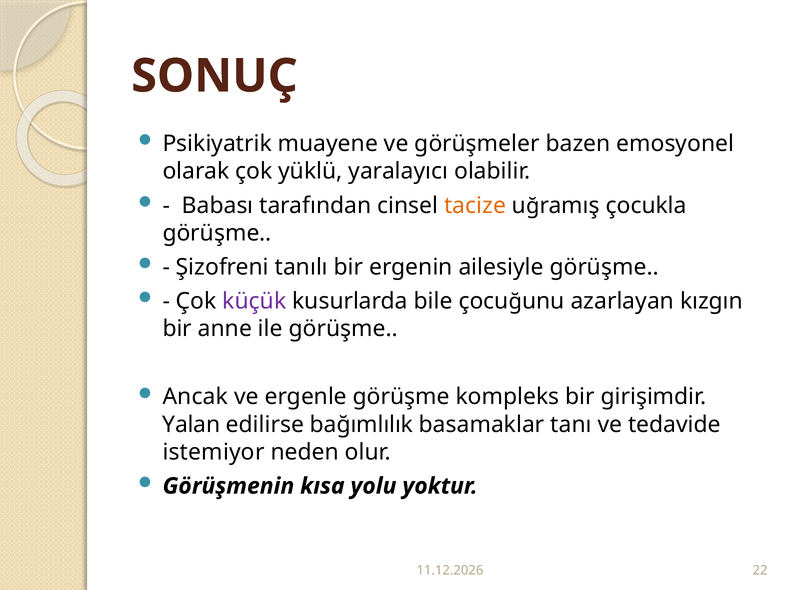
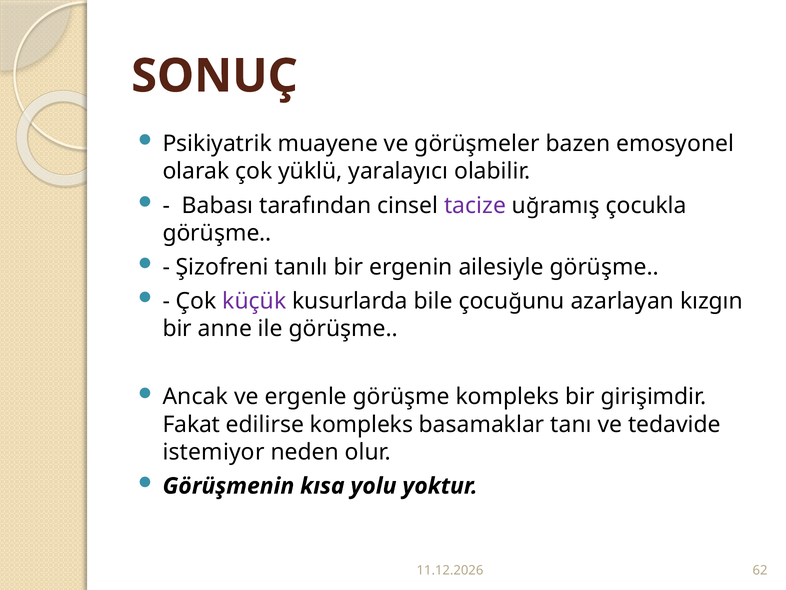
tacize colour: orange -> purple (475, 205)
Yalan: Yalan -> Fakat (191, 424)
edilirse bağımlılık: bağımlılık -> kompleks (361, 424)
22: 22 -> 62 (760, 570)
